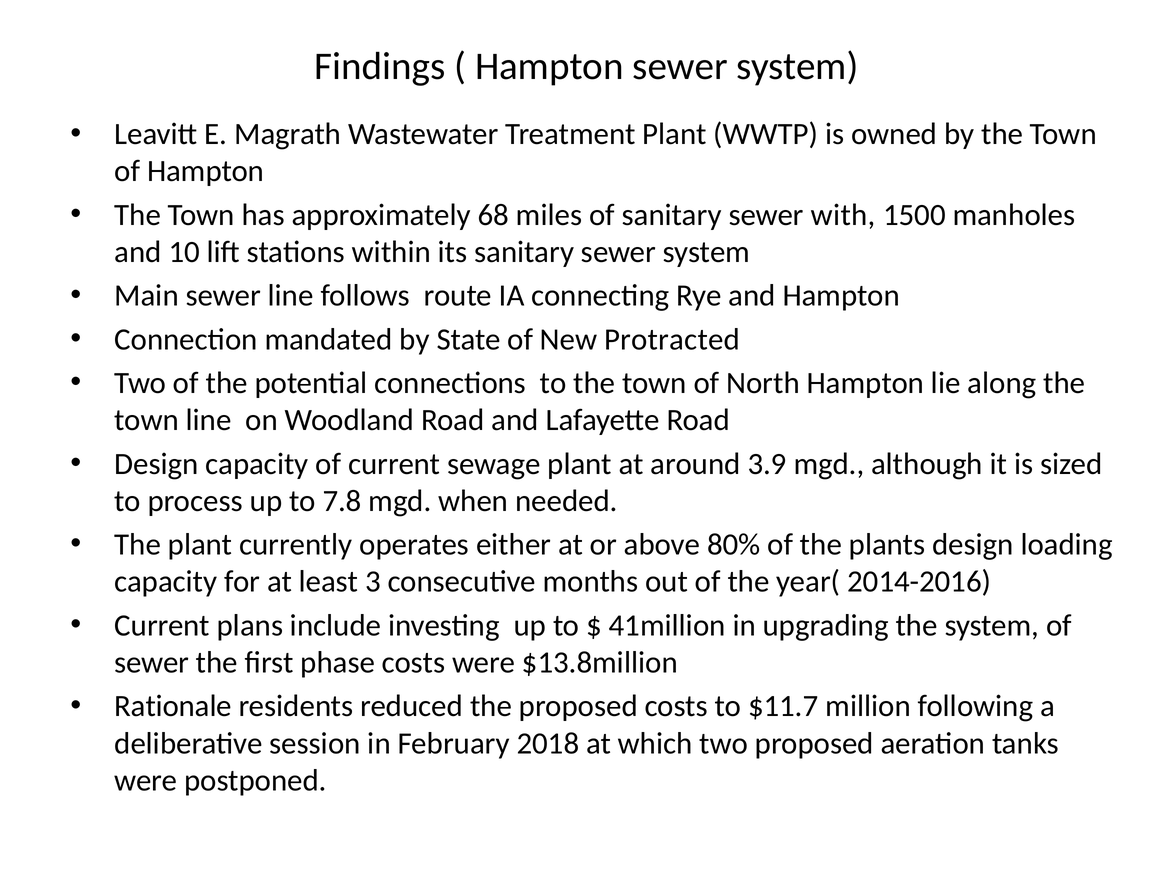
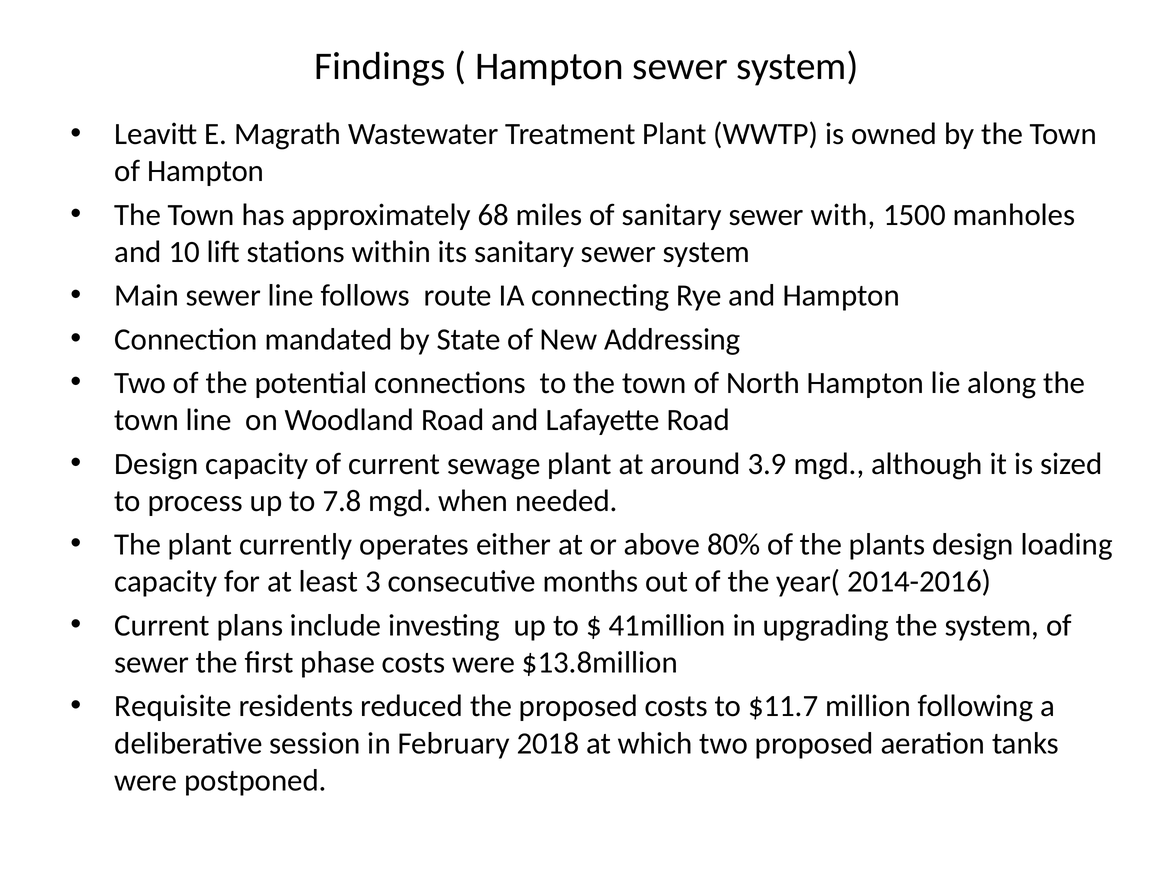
Protracted: Protracted -> Addressing (672, 339)
Rationale: Rationale -> Requisite (173, 706)
